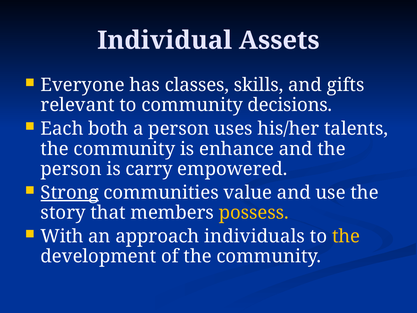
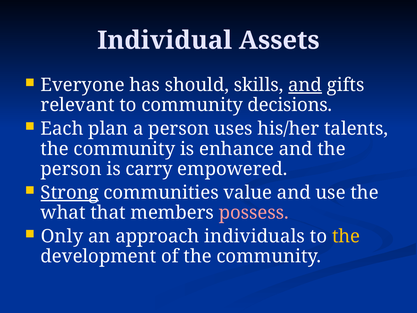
classes: classes -> should (197, 85)
and underline: none -> present (305, 85)
both: both -> plan (108, 129)
story: story -> what (63, 213)
possess colour: yellow -> pink (254, 213)
With: With -> Only (62, 236)
